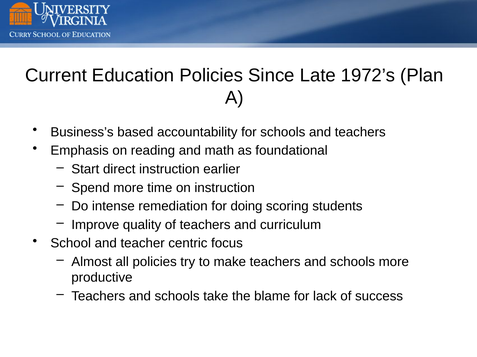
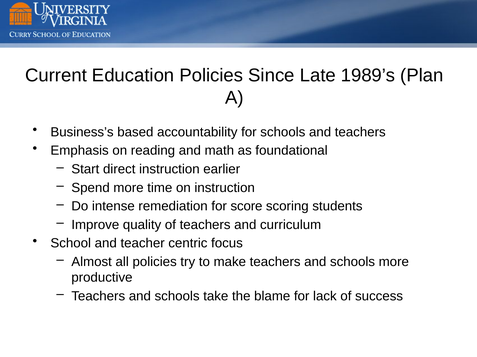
1972’s: 1972’s -> 1989’s (368, 76)
doing: doing -> score (246, 207)
